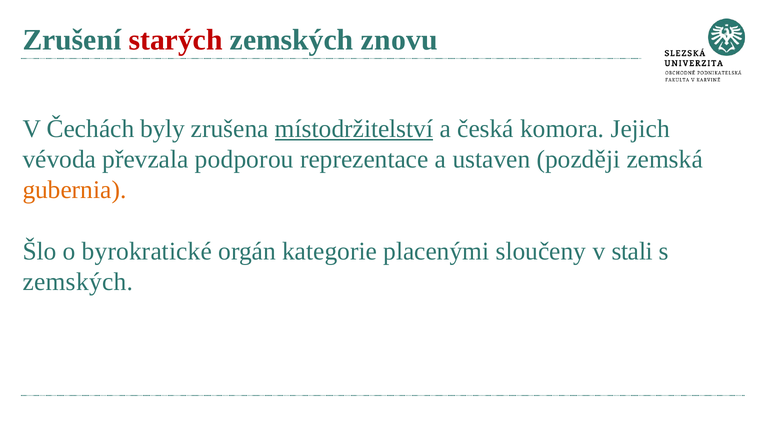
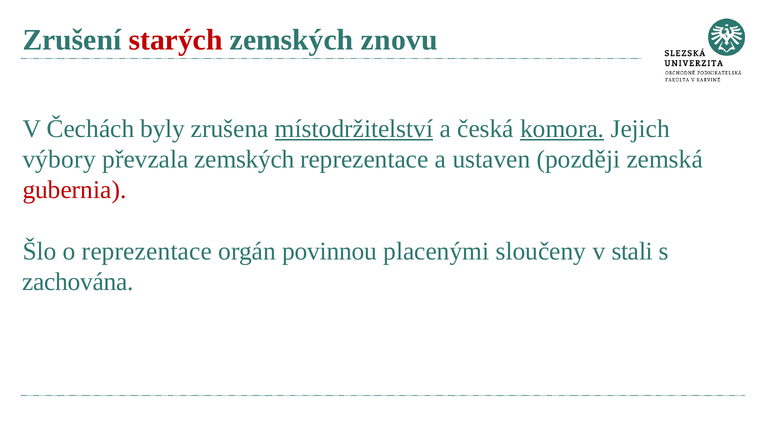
komora underline: none -> present (562, 129)
vévoda: vévoda -> výbory (59, 159)
převzala podporou: podporou -> zemských (244, 159)
gubernia colour: orange -> red (74, 190)
o byrokratické: byrokratické -> reprezentace (147, 251)
kategorie: kategorie -> povinnou (330, 251)
zemských: zemských -> zachována (78, 282)
